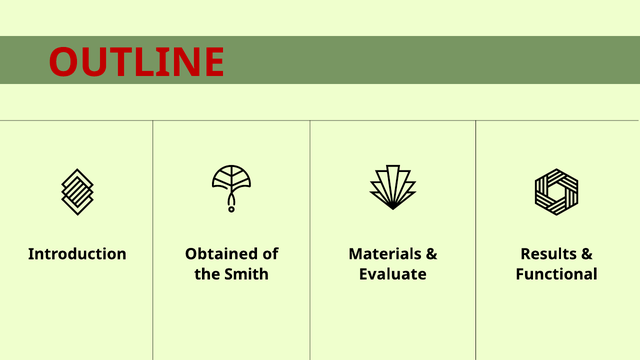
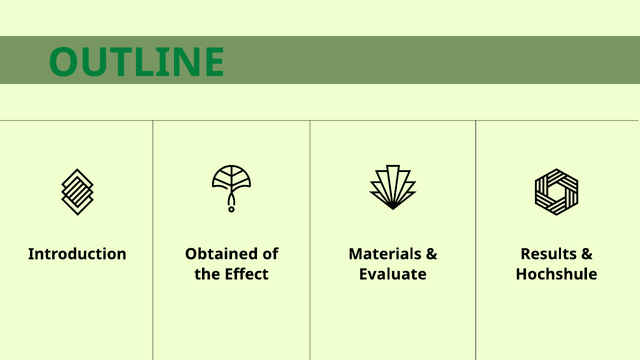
OUTLINE colour: red -> green (136, 63)
Smith: Smith -> Effect (247, 274)
Functional: Functional -> Hochshule (557, 274)
